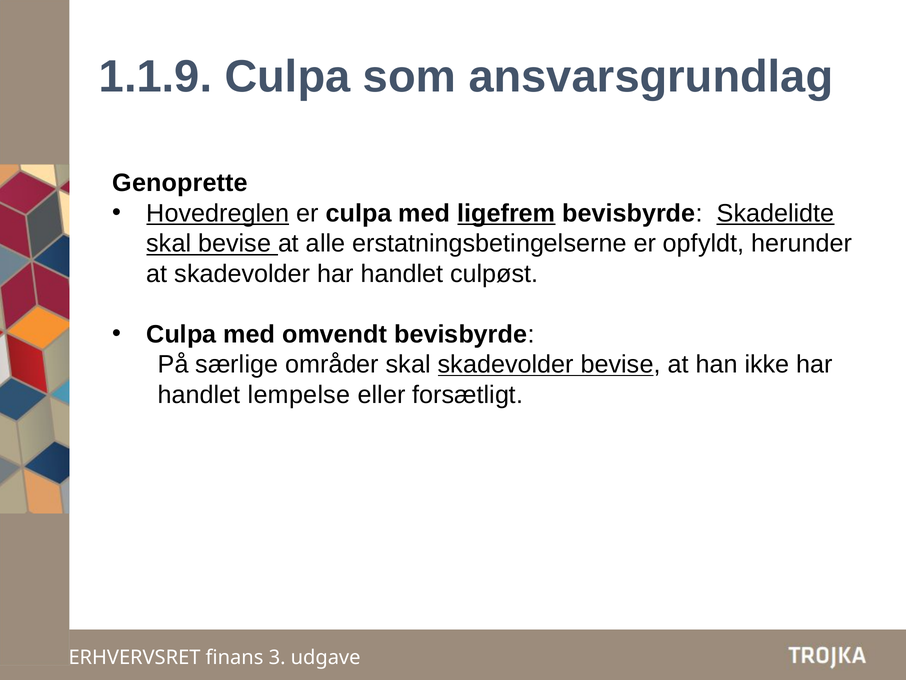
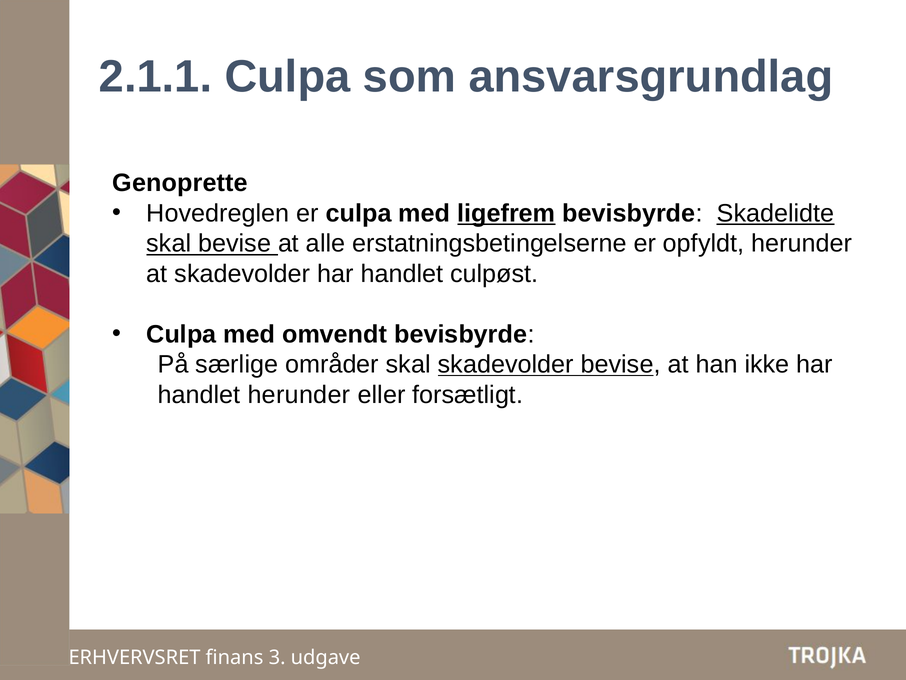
1.1.9: 1.1.9 -> 2.1.1 (155, 77)
Hovedreglen underline: present -> none (218, 213)
handlet lempelse: lempelse -> herunder (299, 394)
